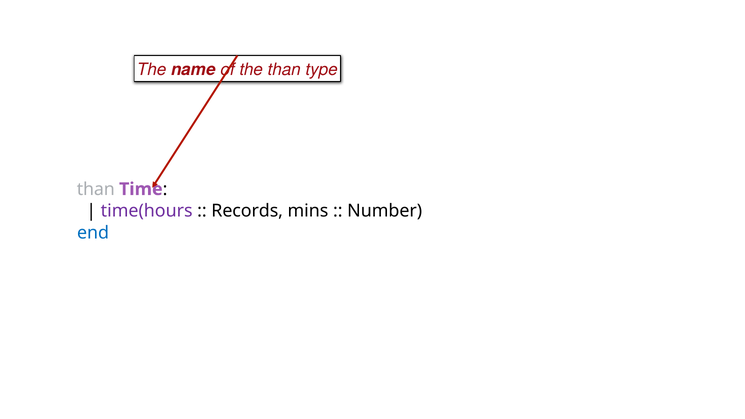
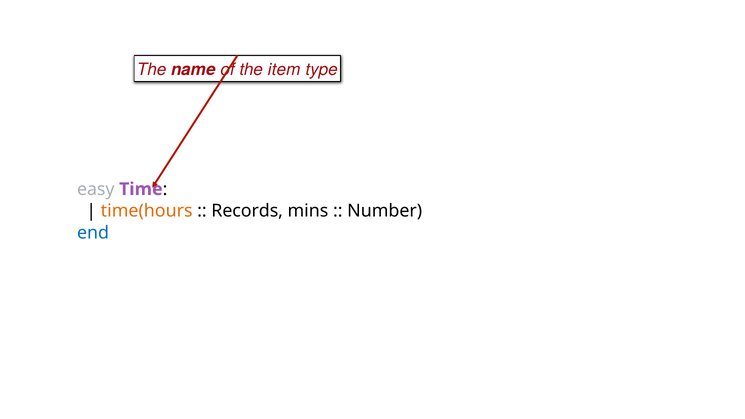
the than: than -> item (284, 70)
than: than -> easy (96, 189)
time(hours colour: purple -> orange (147, 211)
